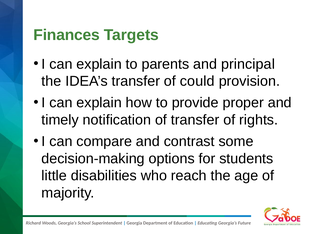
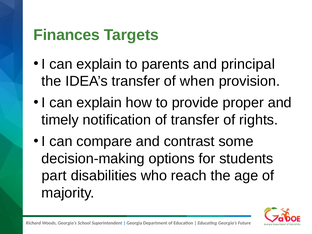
could: could -> when (197, 81)
little: little -> part (54, 176)
